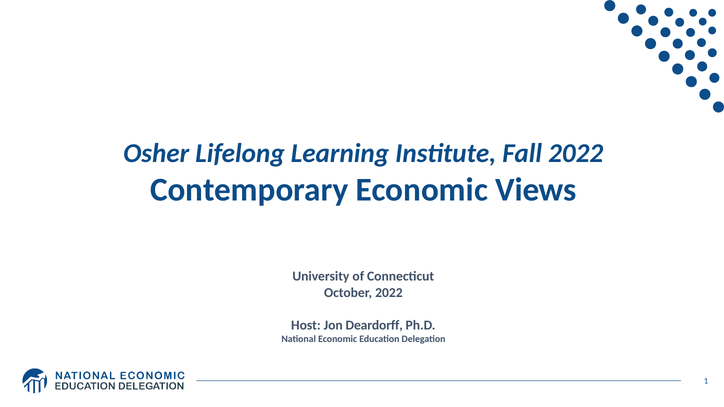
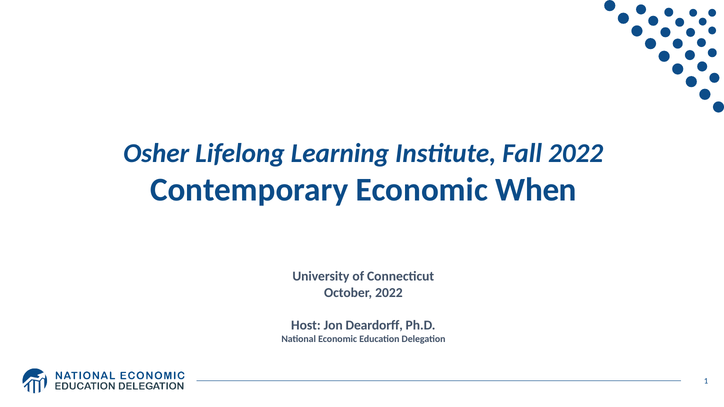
Views: Views -> When (536, 190)
